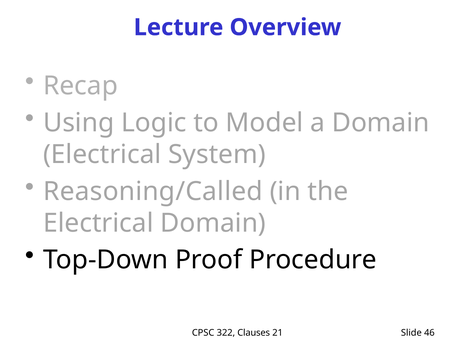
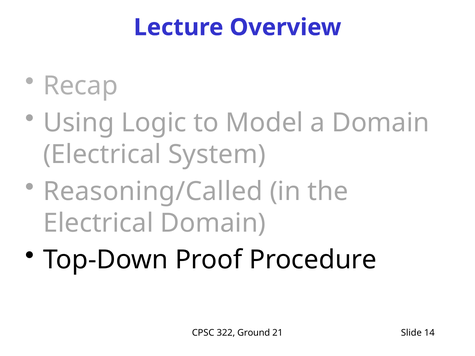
Clauses: Clauses -> Ground (254, 333)
46: 46 -> 14 (429, 333)
